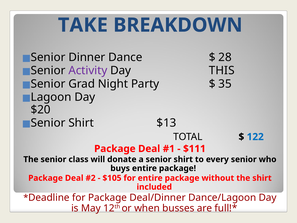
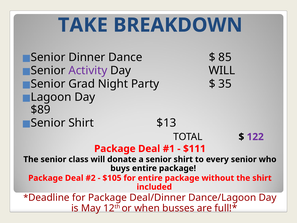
28: 28 -> 85 (225, 57)
Day THIS: THIS -> WILL (222, 70)
$20: $20 -> $89 (41, 110)
122 colour: blue -> purple (255, 137)
